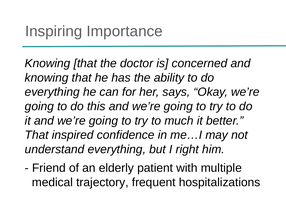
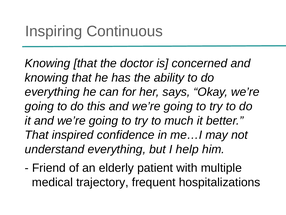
Importance: Importance -> Continuous (125, 31)
right: right -> help (187, 149)
